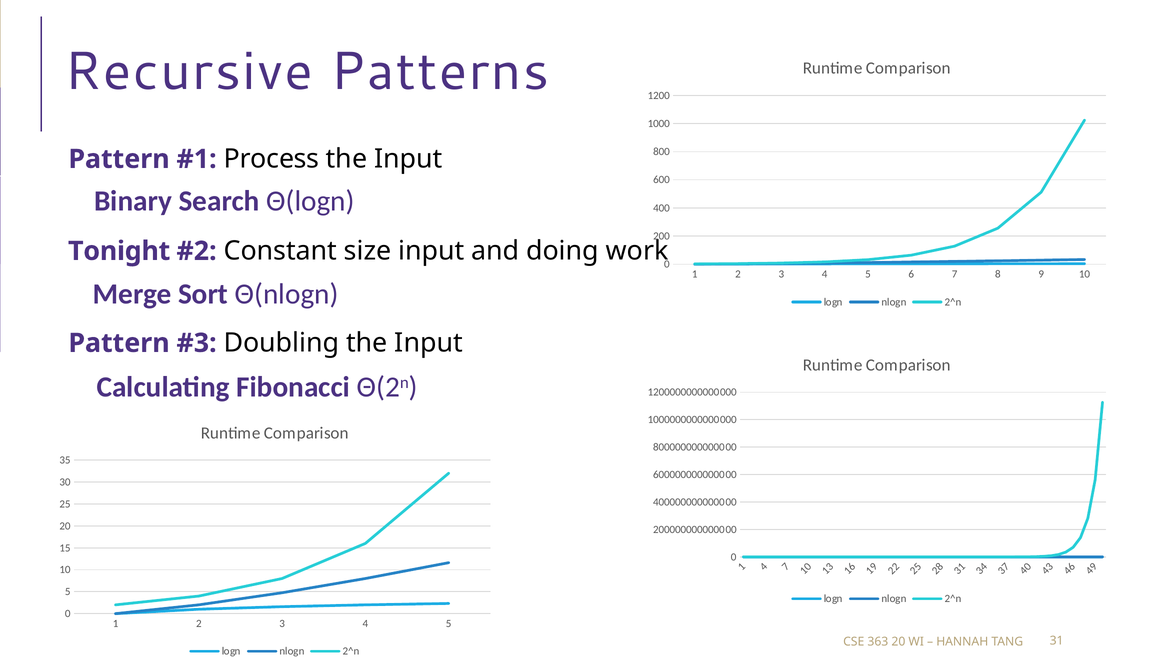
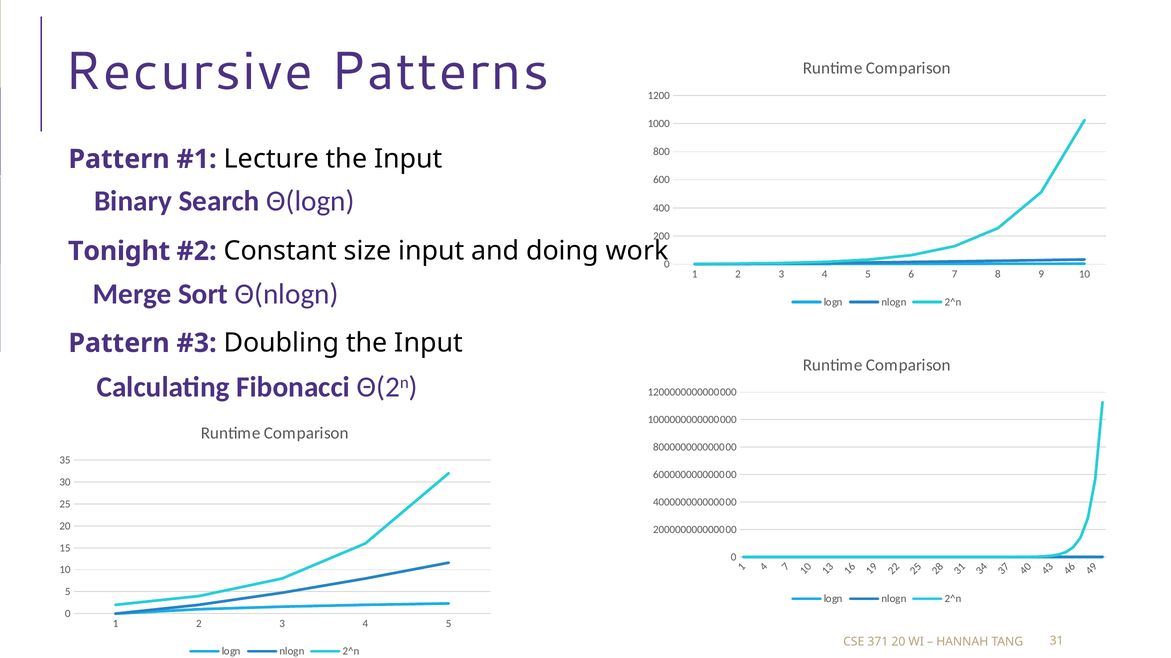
Process: Process -> Lecture (271, 159)
363: 363 -> 371 (878, 643)
